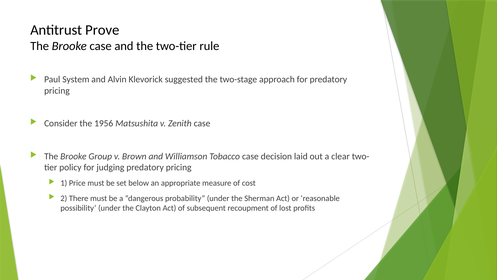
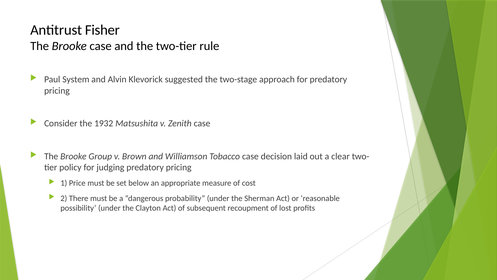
Prove: Prove -> Fisher (102, 30)
1956: 1956 -> 1932 (104, 123)
